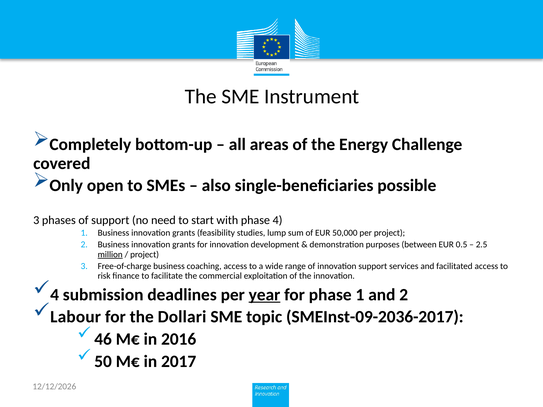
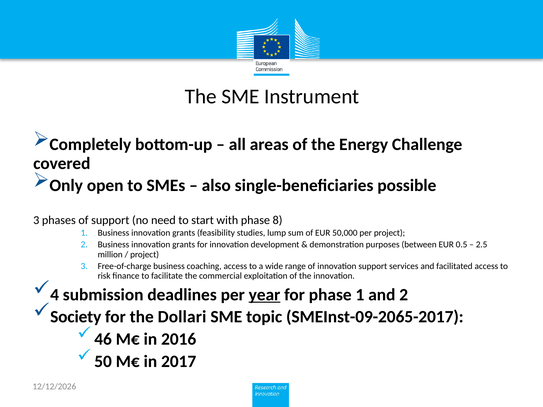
phase 4: 4 -> 8 (278, 220)
million underline: present -> none (110, 255)
Labour: Labour -> Society (76, 317)
SMEInst-09-2036-2017: SMEInst-09-2036-2017 -> SMEInst-09-2065-2017 (375, 317)
